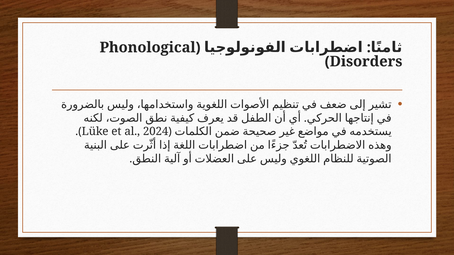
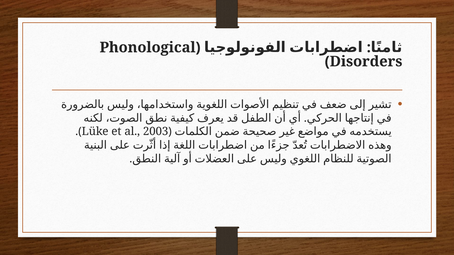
2024: 2024 -> 2003 (156, 132)
